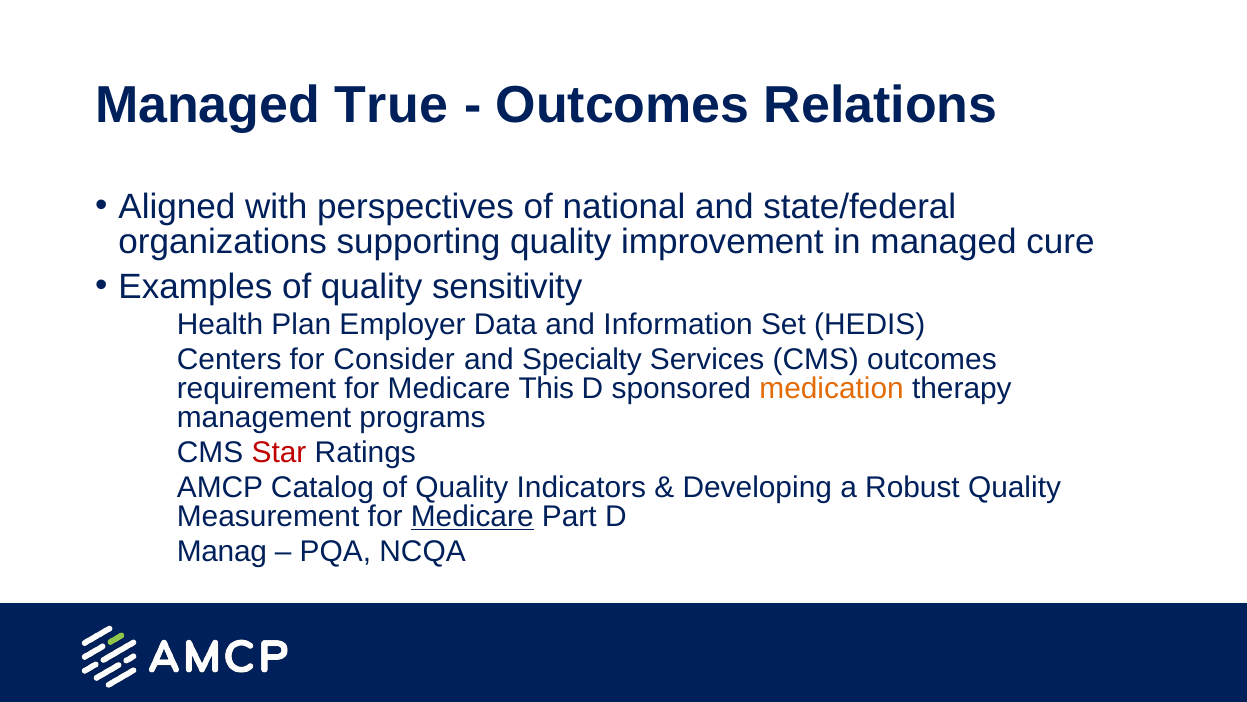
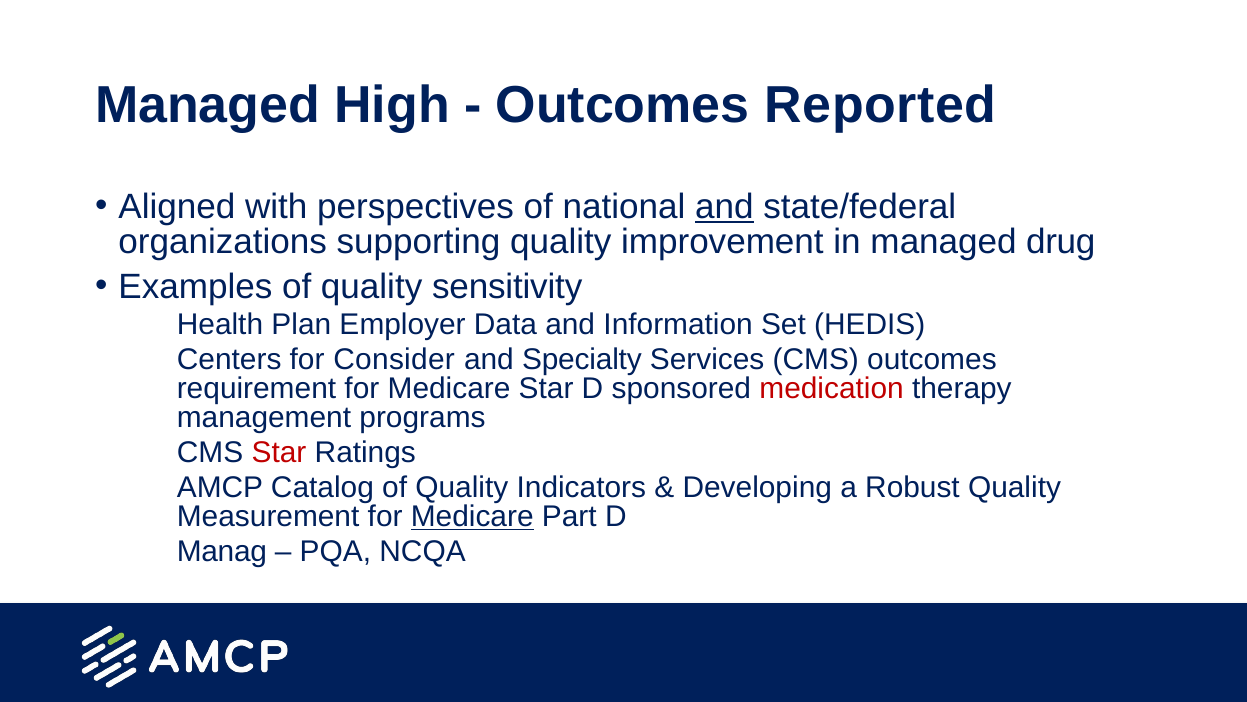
True: True -> High (392, 105)
Relations: Relations -> Reported (880, 105)
and underline: none -> present (724, 207)
cure: cure -> drug (1061, 241)
Medicare This: This -> Star (546, 389)
medication colour: orange -> red (832, 389)
